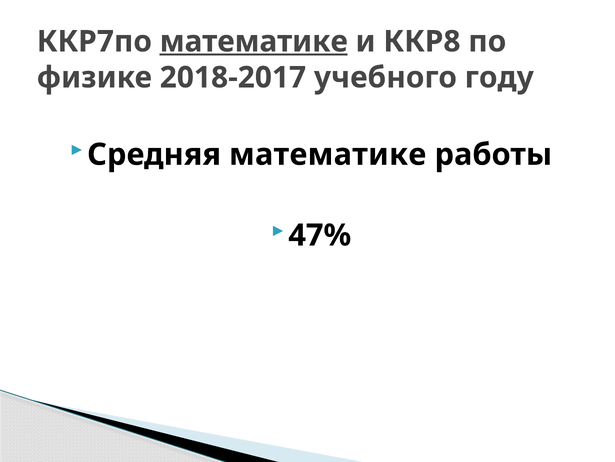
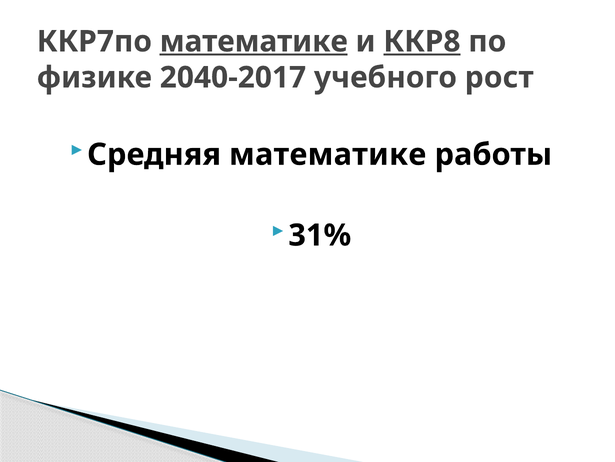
ККР8 underline: none -> present (422, 42)
2018-2017: 2018-2017 -> 2040-2017 (233, 77)
году: году -> рост (499, 77)
47%: 47% -> 31% (320, 235)
